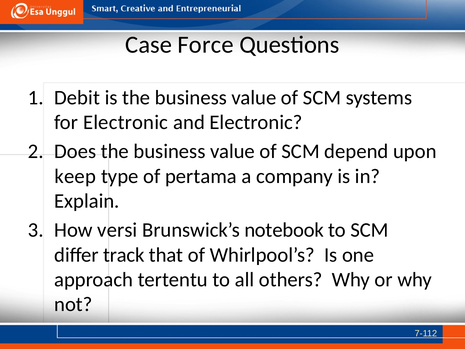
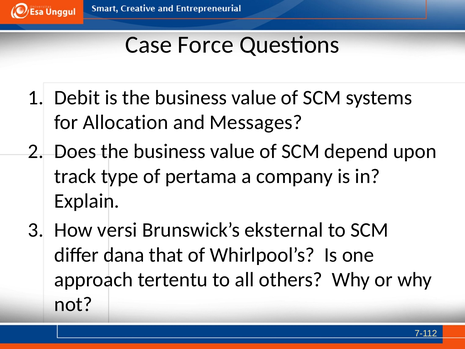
for Electronic: Electronic -> Allocation (126, 122)
and Electronic: Electronic -> Messages (256, 122)
keep: keep -> track (75, 176)
notebook: notebook -> eksternal (284, 230)
track: track -> dana (124, 255)
